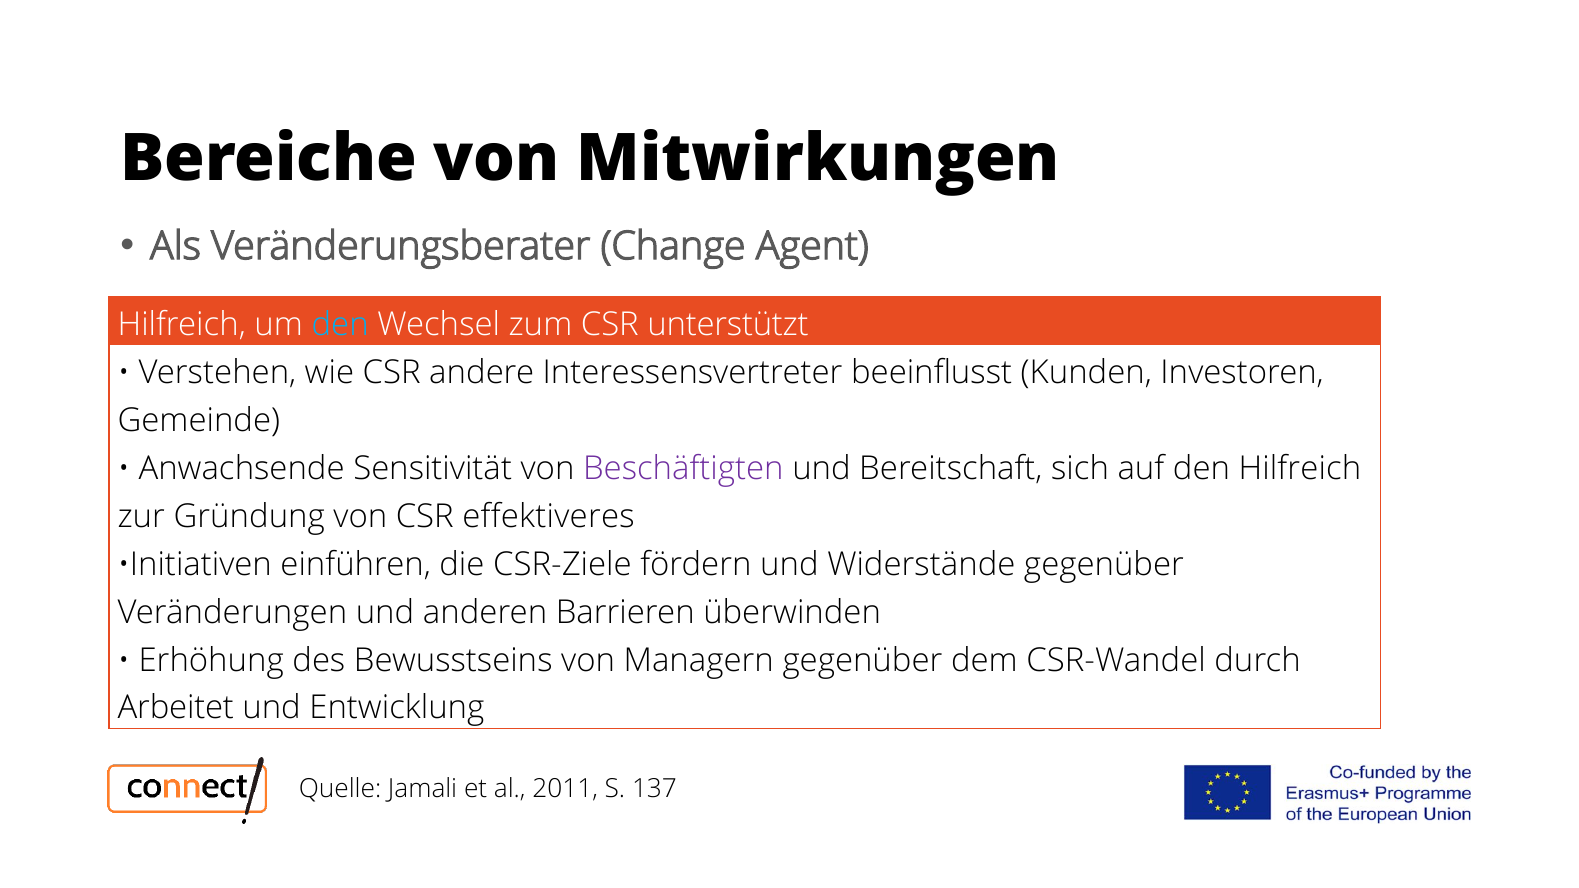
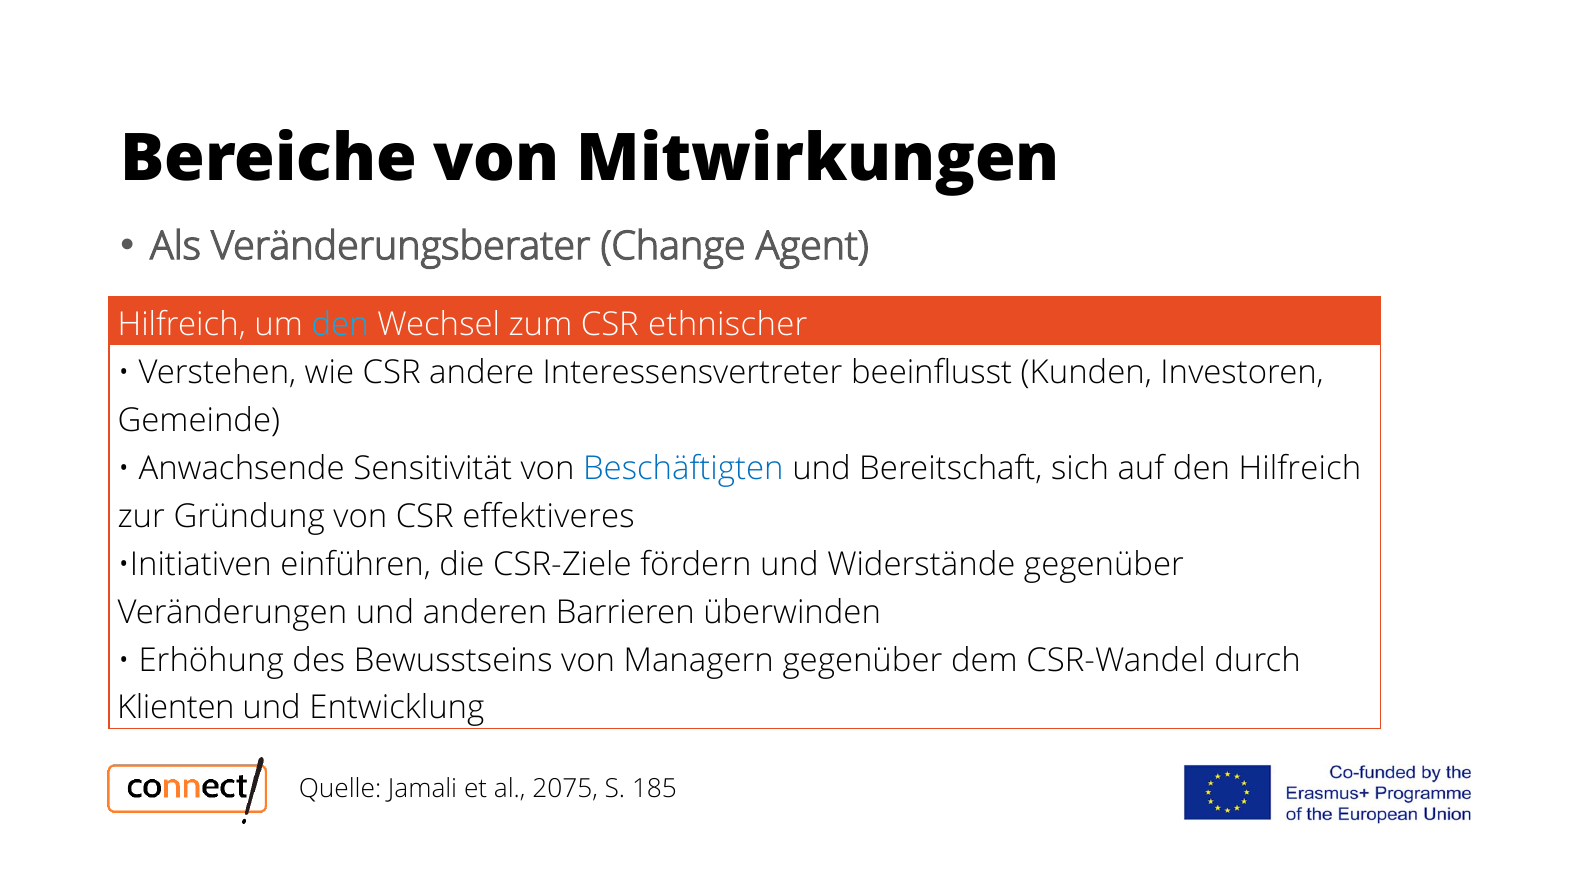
unterstützt: unterstützt -> ethnischer (728, 325)
Beschäftigten colour: purple -> blue (683, 469)
Arbeitet: Arbeitet -> Klienten (176, 708)
2011: 2011 -> 2075 (565, 789)
137: 137 -> 185 (654, 789)
